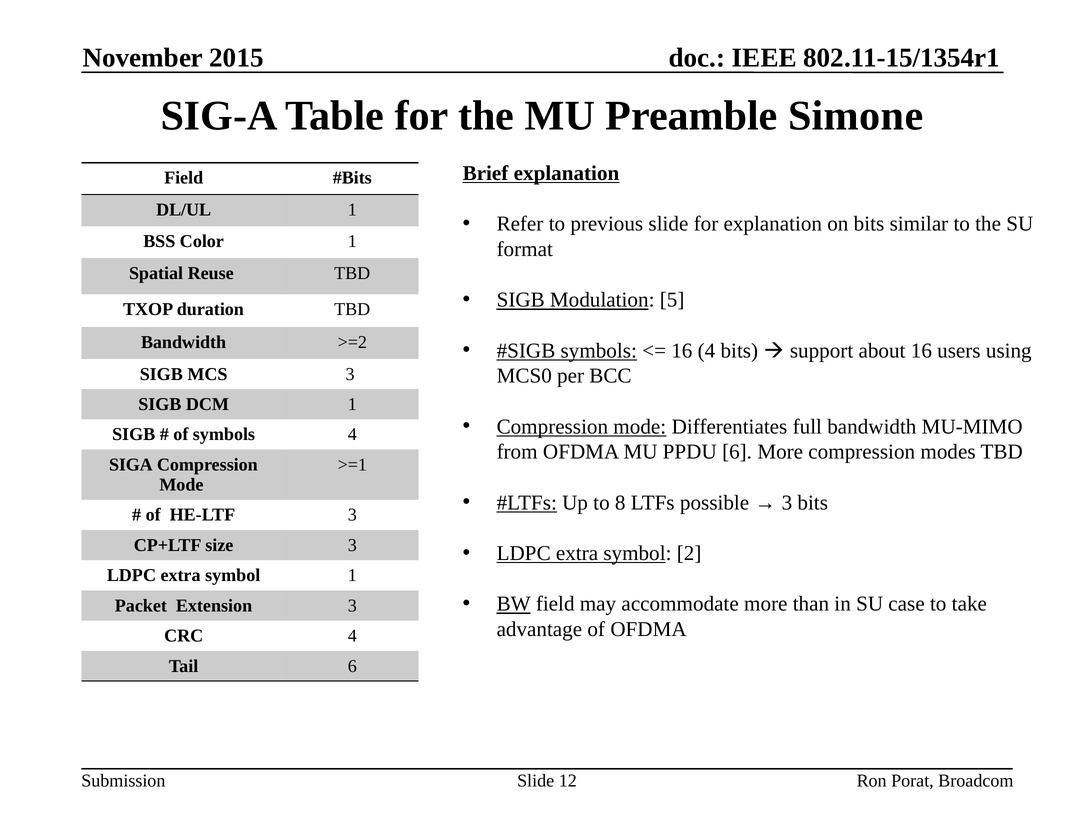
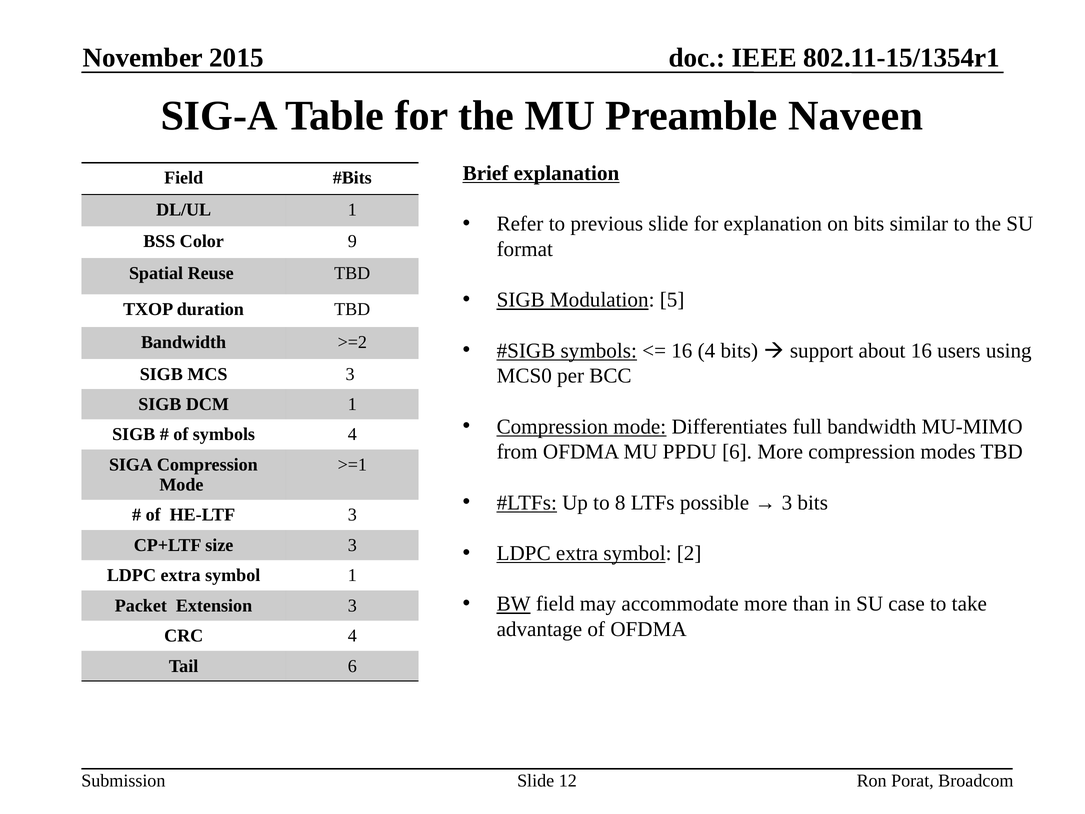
Simone: Simone -> Naveen (856, 116)
Color 1: 1 -> 9 (352, 241)
